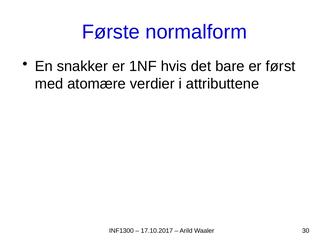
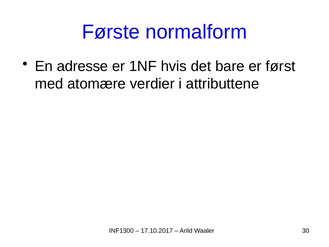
snakker: snakker -> adresse (82, 66)
